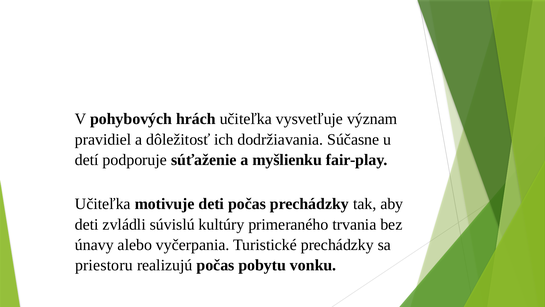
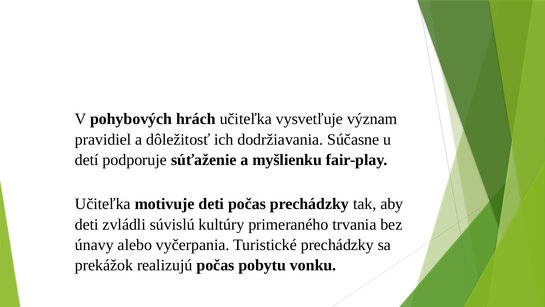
priestoru: priestoru -> prekážok (104, 265)
